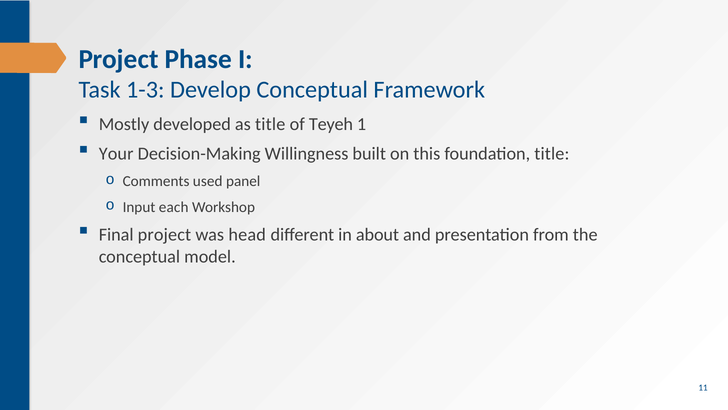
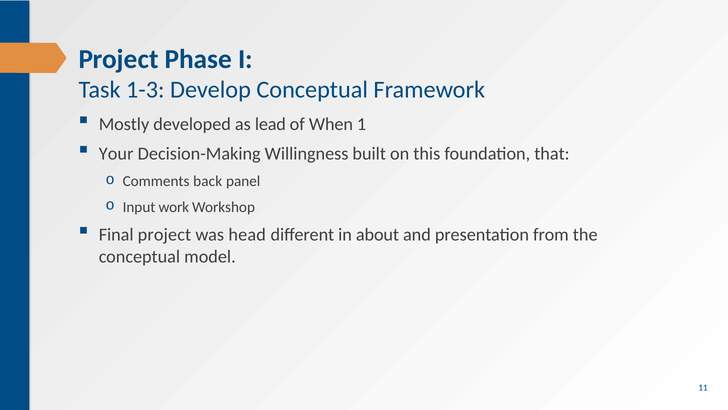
as title: title -> lead (270, 124)
Teyeh: Teyeh -> When (331, 124)
foundation title: title -> that (552, 154)
used: used -> back (208, 181)
each: each -> work (174, 207)
